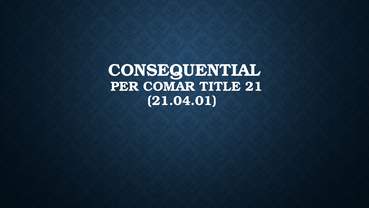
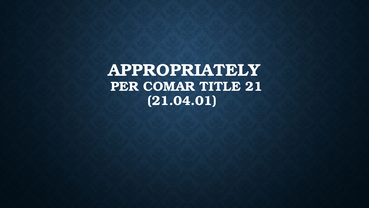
CONSEQUENTIAL: CONSEQUENTIAL -> APPROPRIATELY (184, 70)
